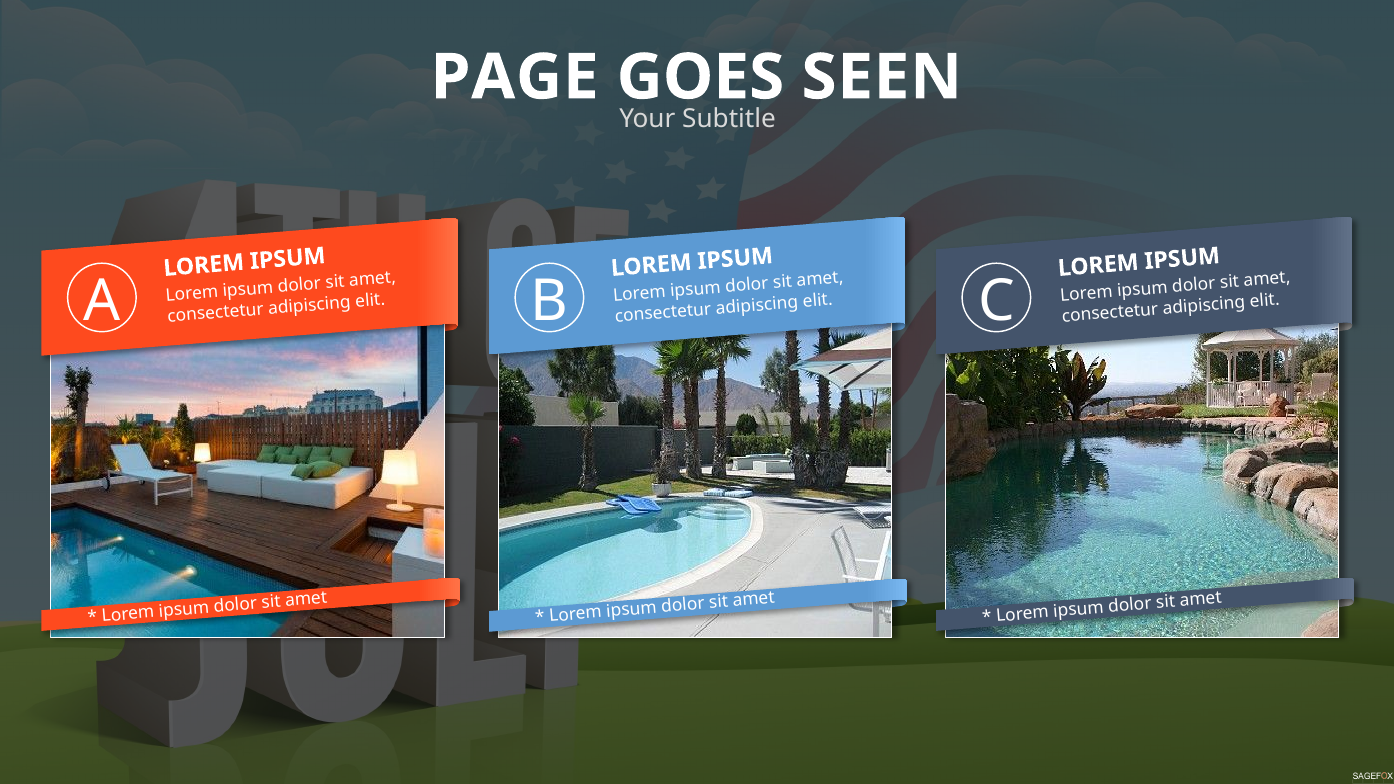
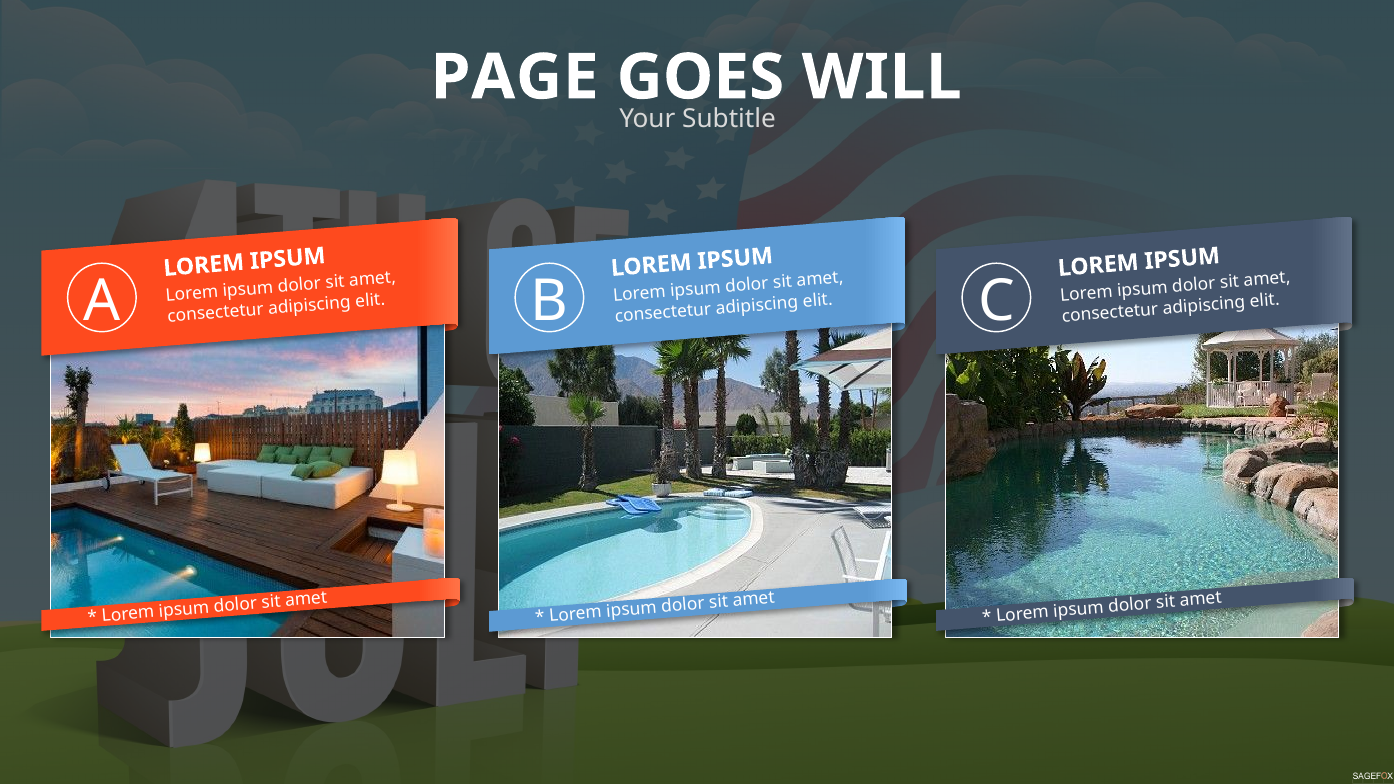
SEEN: SEEN -> WILL (882, 77)
